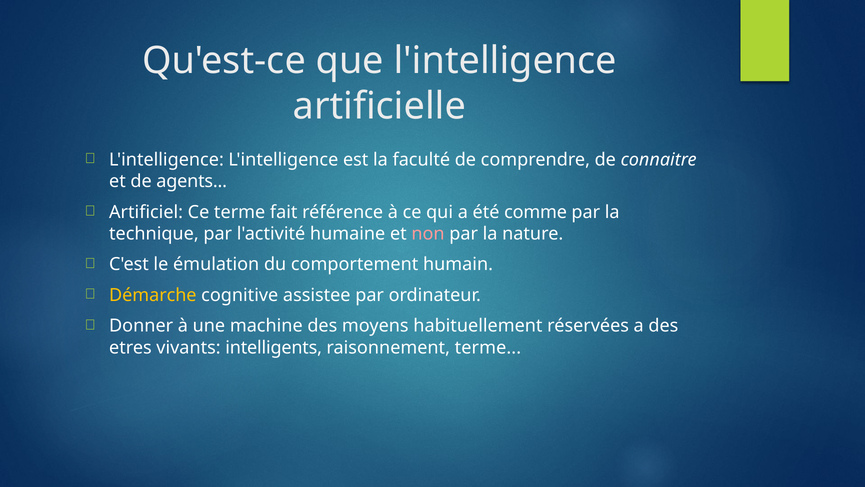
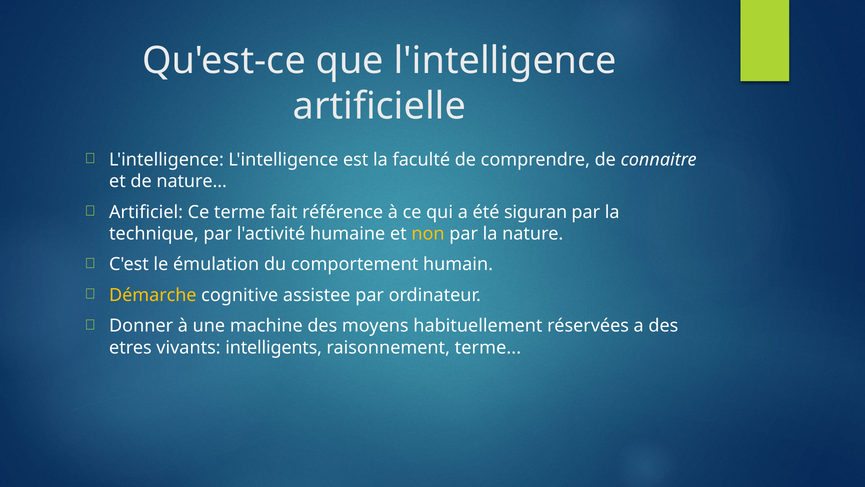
de agents: agents -> nature (192, 181)
comme: comme -> siguran (536, 212)
non colour: pink -> yellow (428, 234)
